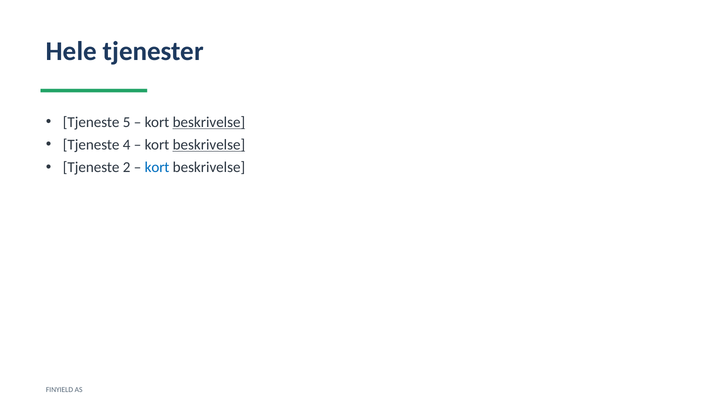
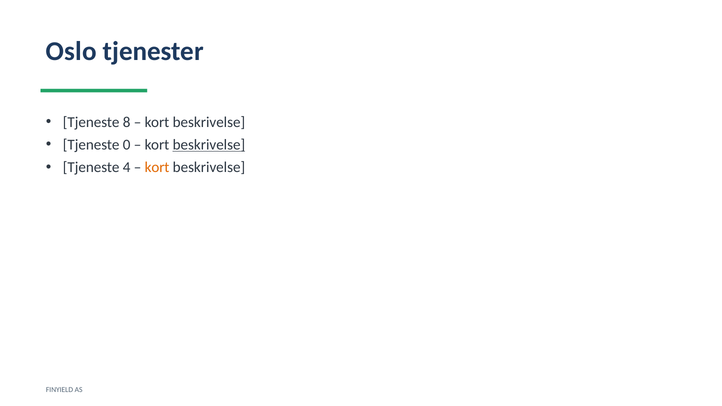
Hele: Hele -> Oslo (71, 52)
5: 5 -> 8 (127, 122)
beskrivelse underline: present -> none (209, 122)
4: 4 -> 0 (127, 145)
2: 2 -> 4 (127, 167)
kort colour: blue -> orange (157, 167)
